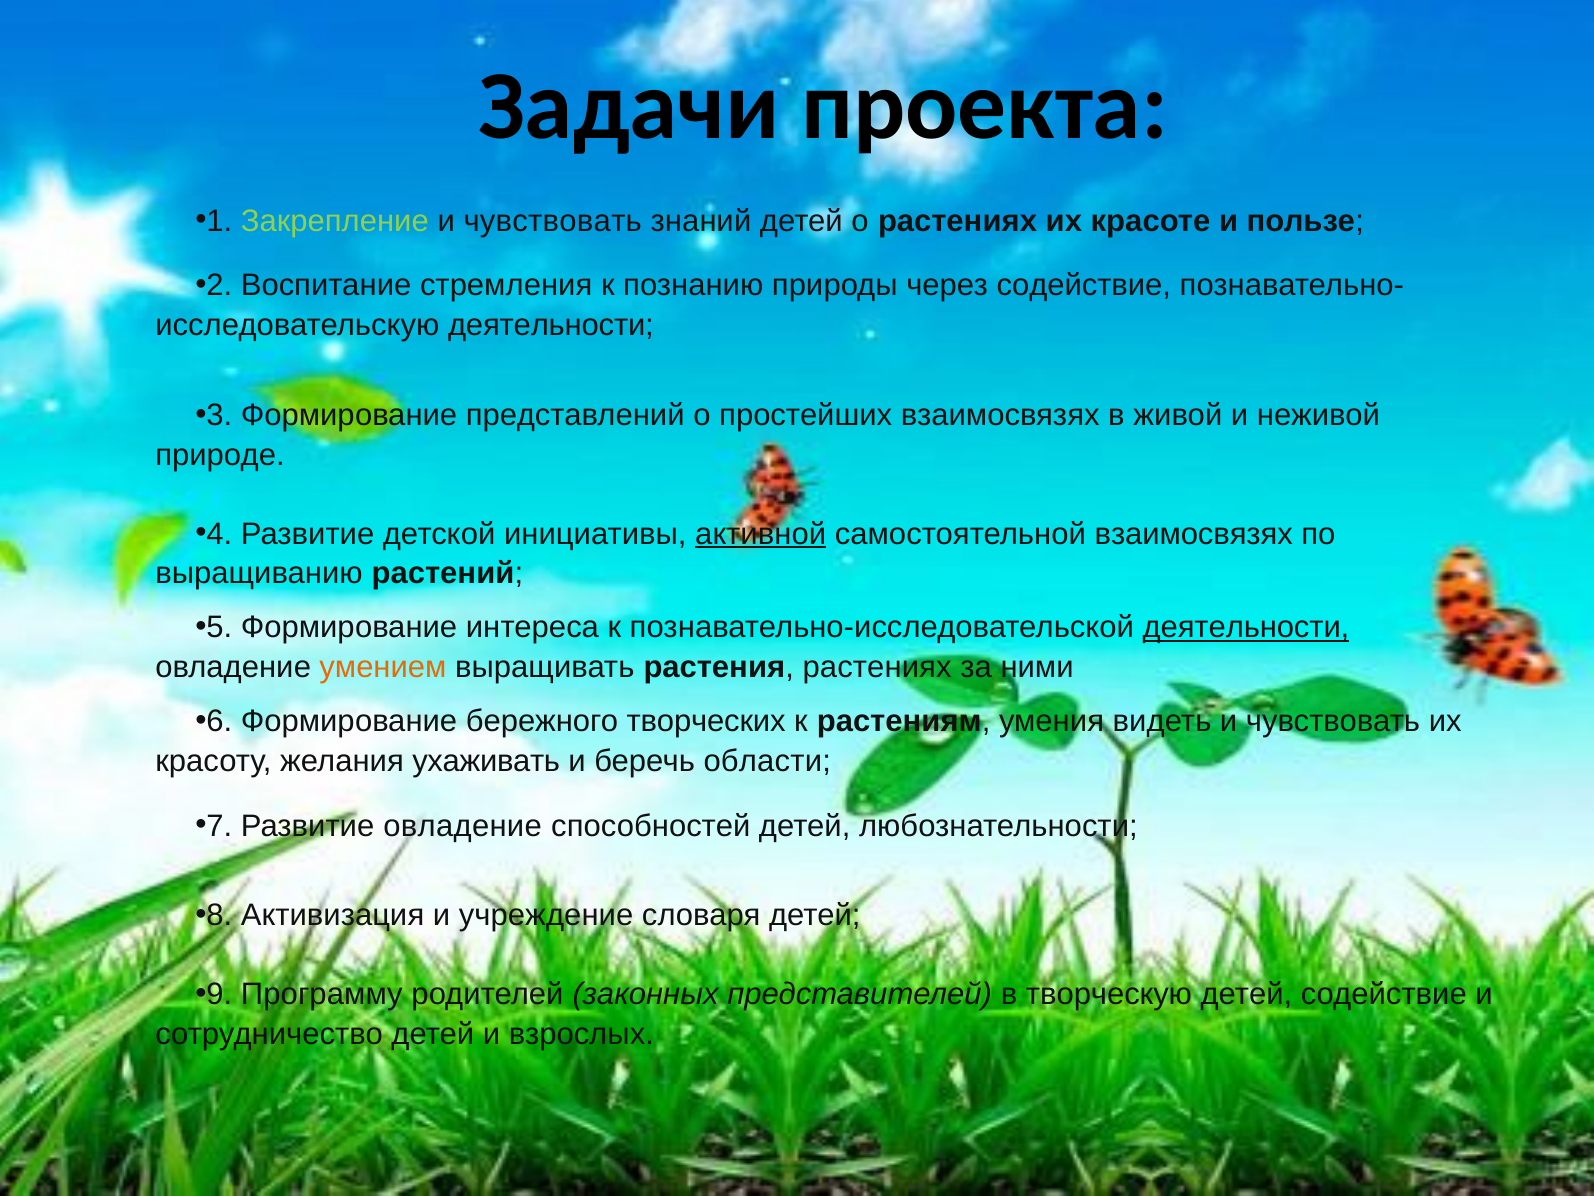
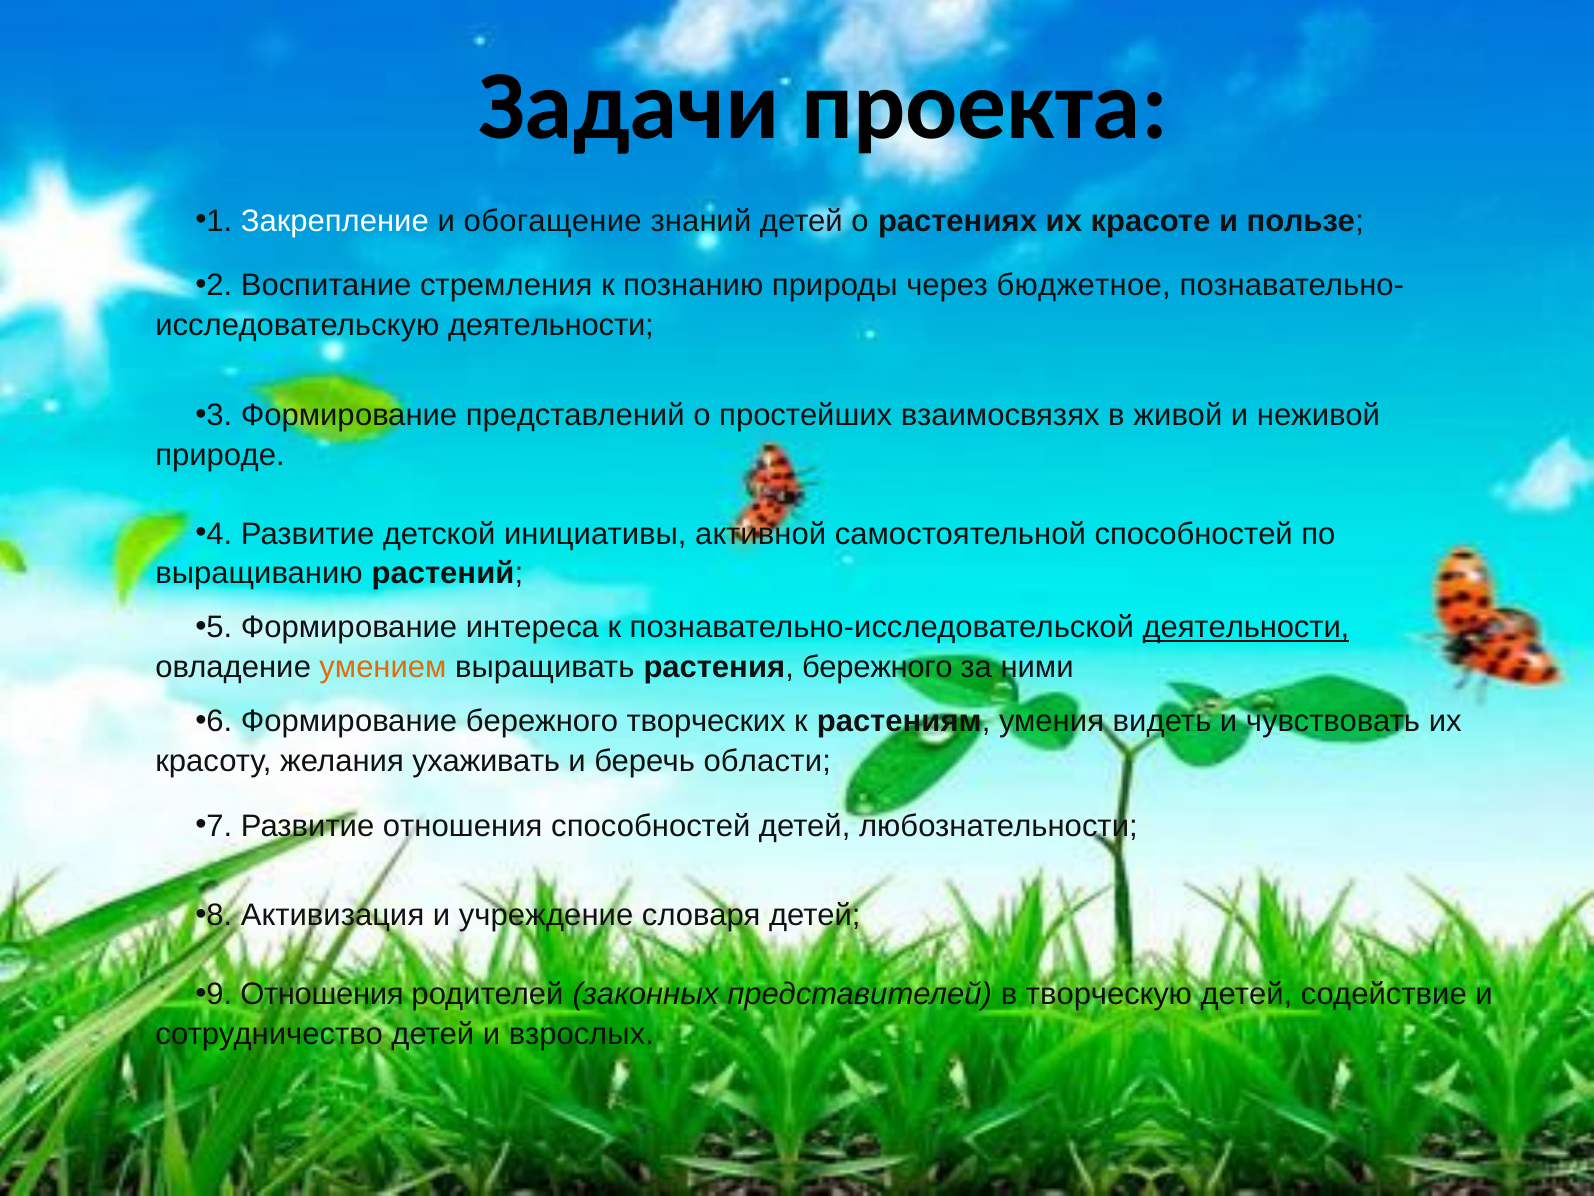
Закрепление colour: light green -> white (335, 221)
чувствовать: чувствовать -> обогащение (553, 221)
через содействие: содействие -> бюджетное (1084, 286)
активной underline: present -> none (761, 534)
самостоятельной взаимосвязях: взаимосвязях -> способностей (1194, 534)
растения растениях: растениях -> бережного (877, 667)
Развитие овладение: овладение -> отношения (463, 826)
Программу: Программу -> Отношения (322, 994)
